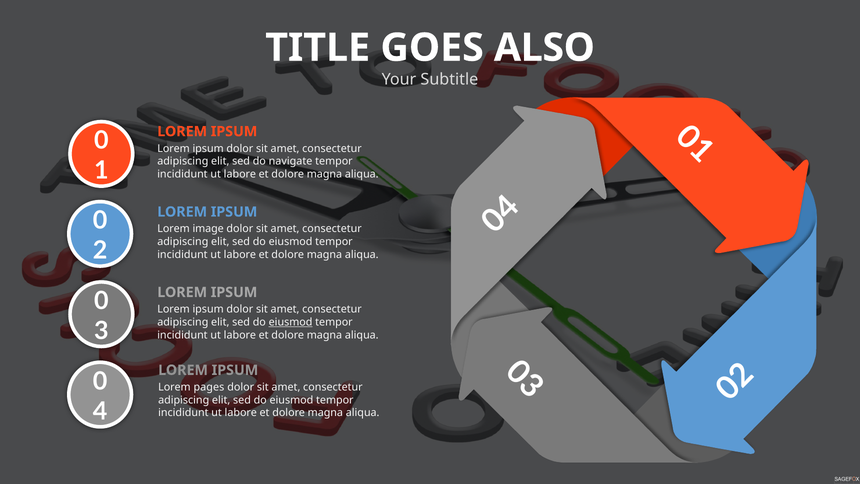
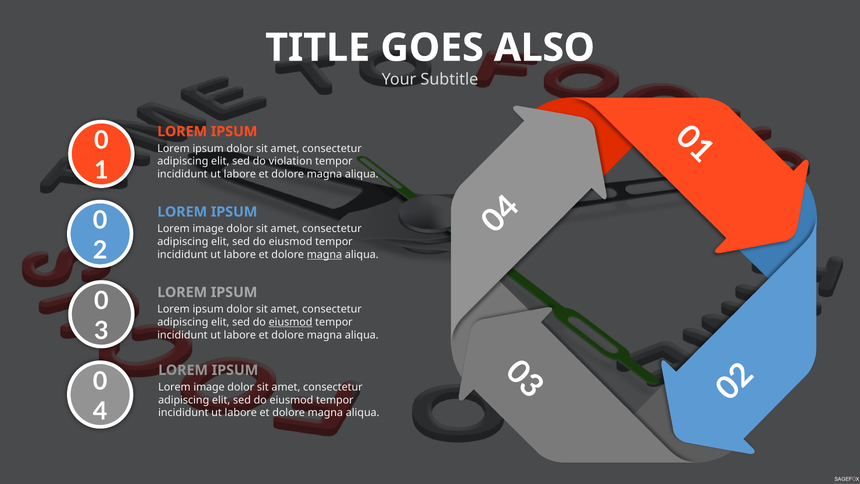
navigate: navigate -> violation (291, 161)
magna underline: none -> present (324, 255)
pages: pages -> image (209, 387)
